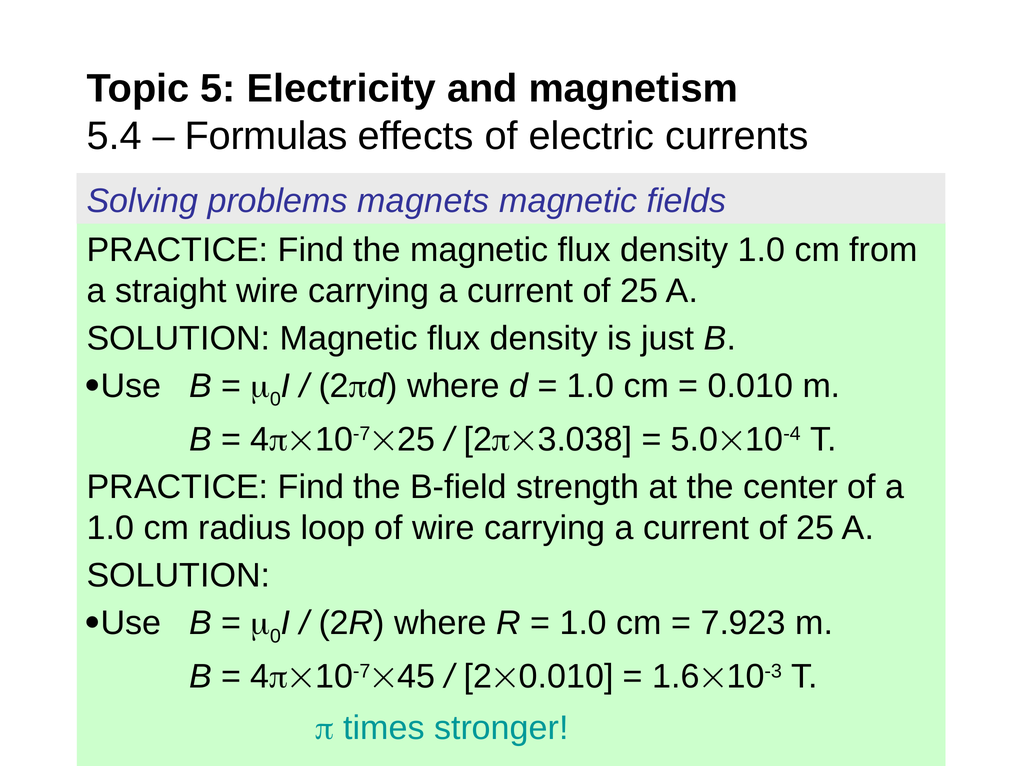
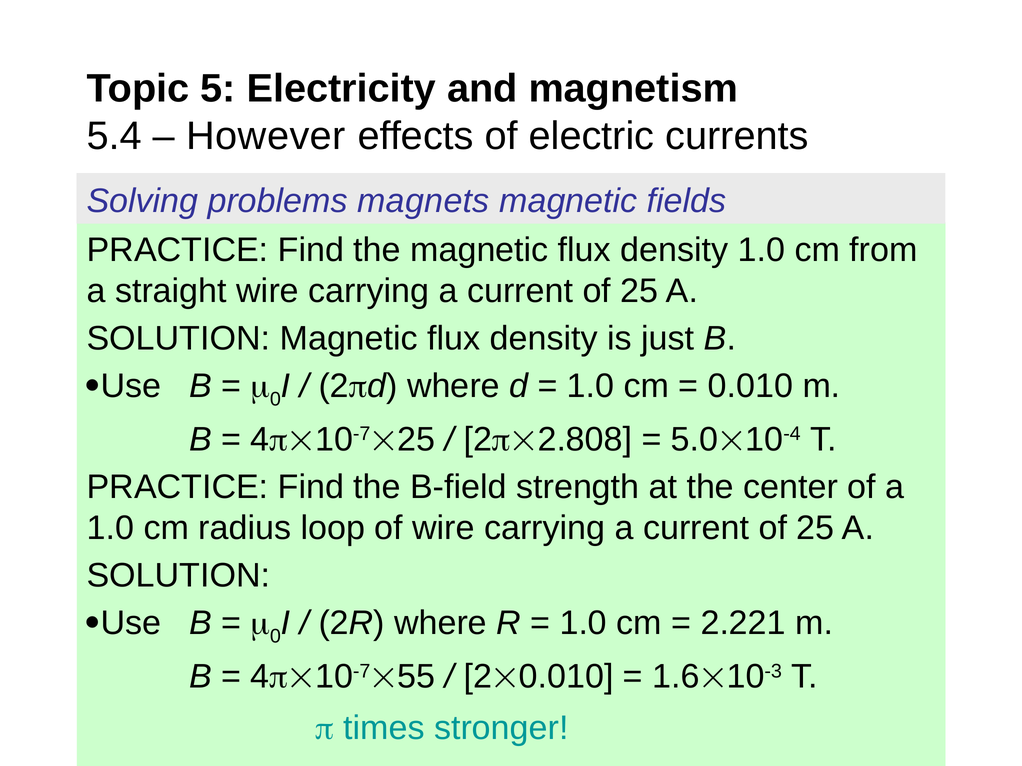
Formulas: Formulas -> However (266, 136)
3.038: 3.038 -> 2.808 (585, 440)
7.923: 7.923 -> 2.221 (743, 624)
45: 45 -> 55 (416, 677)
